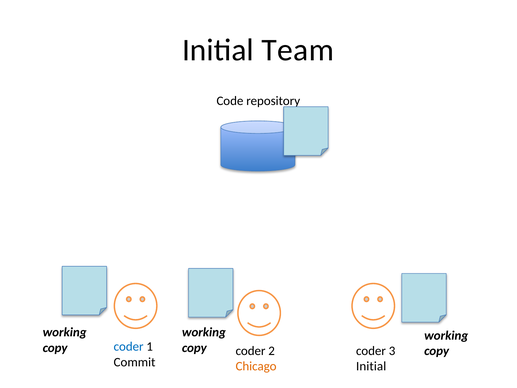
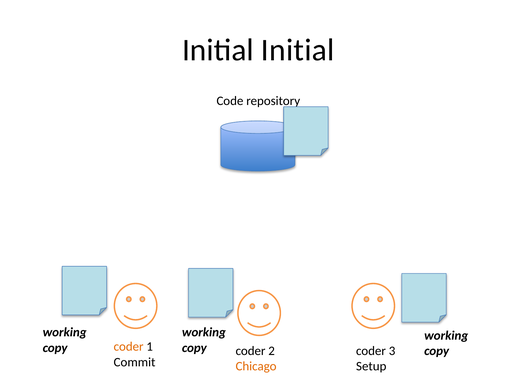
Initial Team: Team -> Initial (298, 50)
coder colour: blue -> orange (129, 346)
Initial: Initial -> Setup (371, 366)
